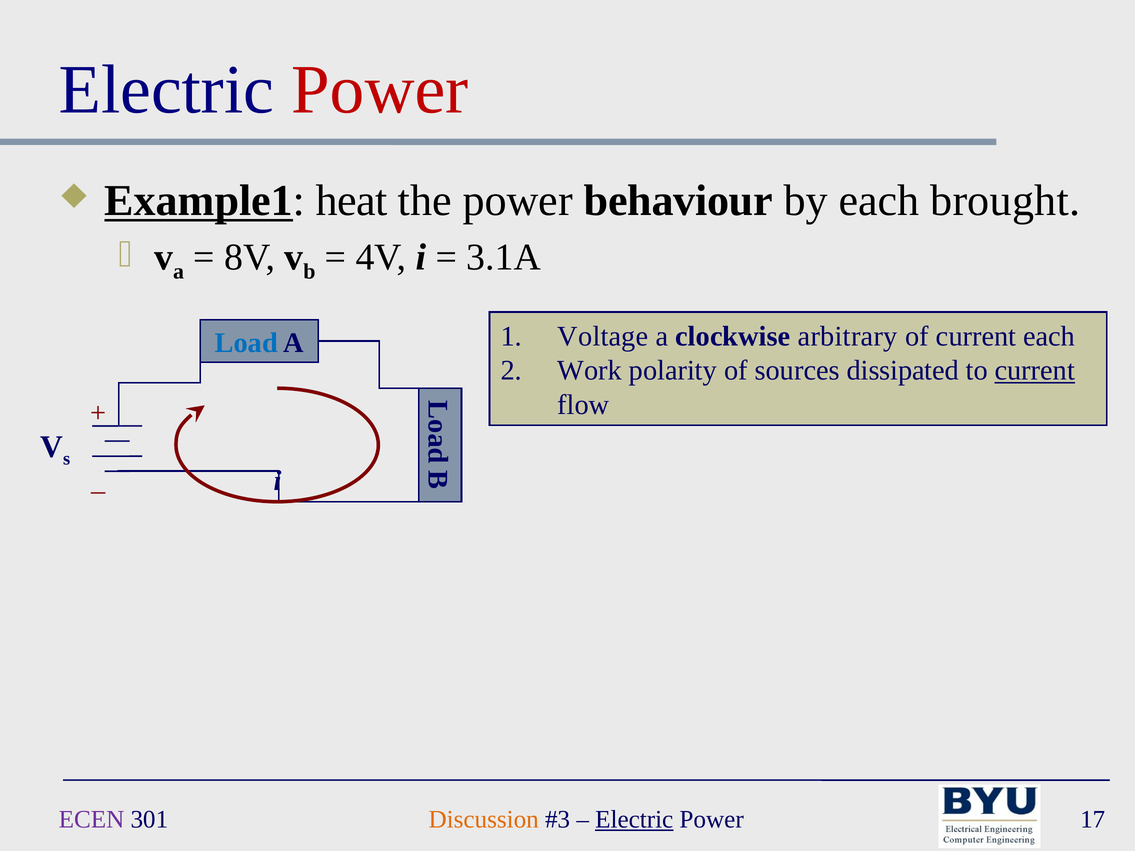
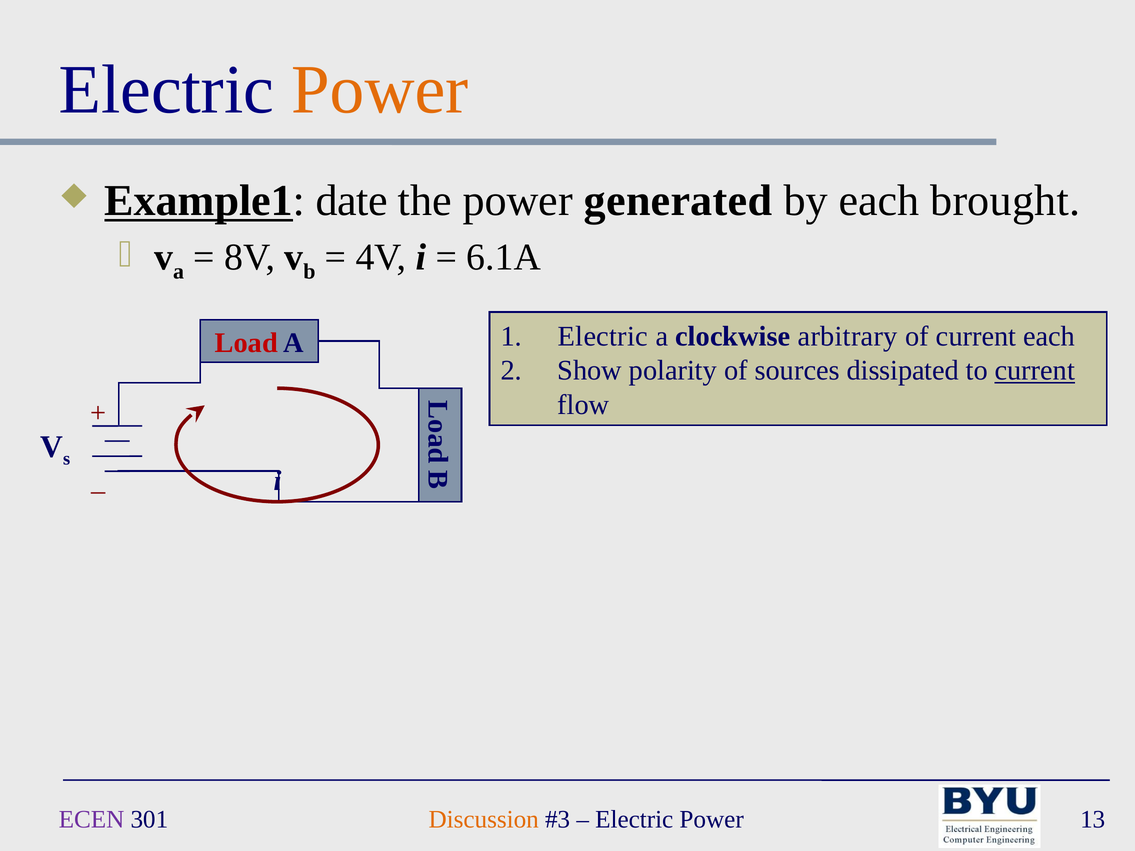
Power colour: red -> orange (380, 90)
heat: heat -> date (352, 201)
behaviour: behaviour -> generated (678, 201)
3.1A: 3.1A -> 6.1A (504, 257)
Voltage: Voltage -> Electric (603, 337)
Load colour: blue -> red (246, 343)
Work: Work -> Show (590, 371)
Electric underline: present -> none (634, 820)
17: 17 -> 13 (1093, 820)
